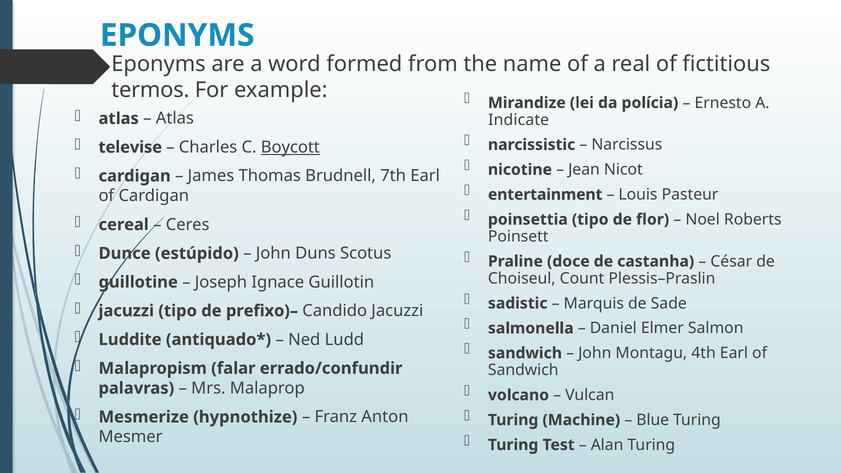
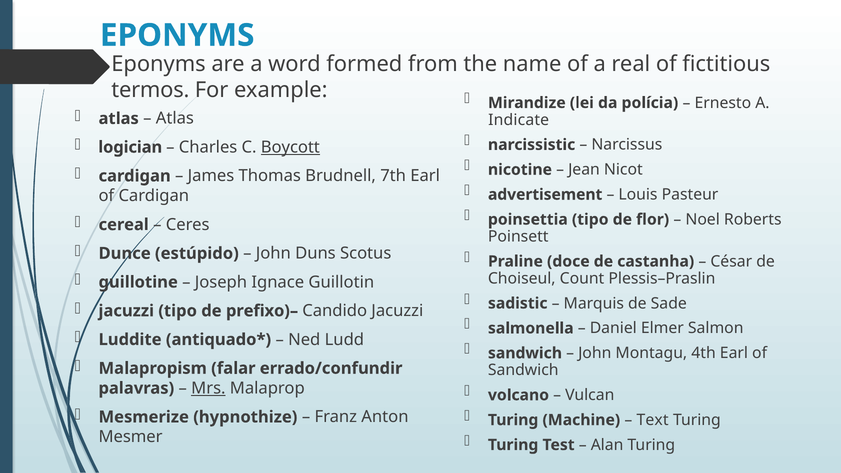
televise: televise -> logician (130, 147)
entertainment: entertainment -> advertisement (545, 195)
Mrs underline: none -> present (208, 388)
Blue: Blue -> Text (653, 420)
